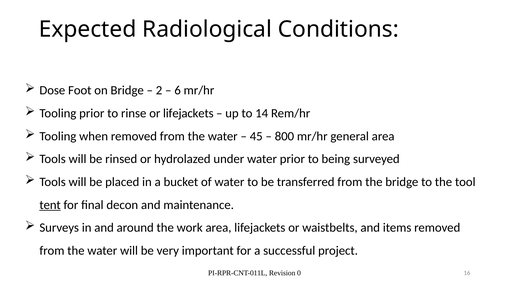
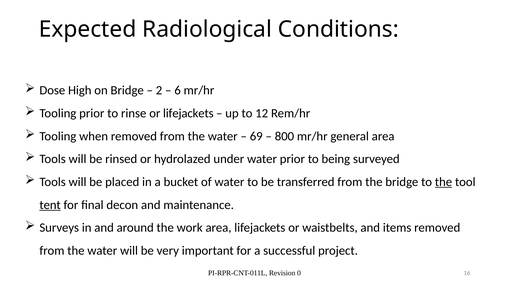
Foot: Foot -> High (80, 91)
14: 14 -> 12 (262, 113)
45: 45 -> 69 (256, 136)
the underline: none -> present (444, 182)
